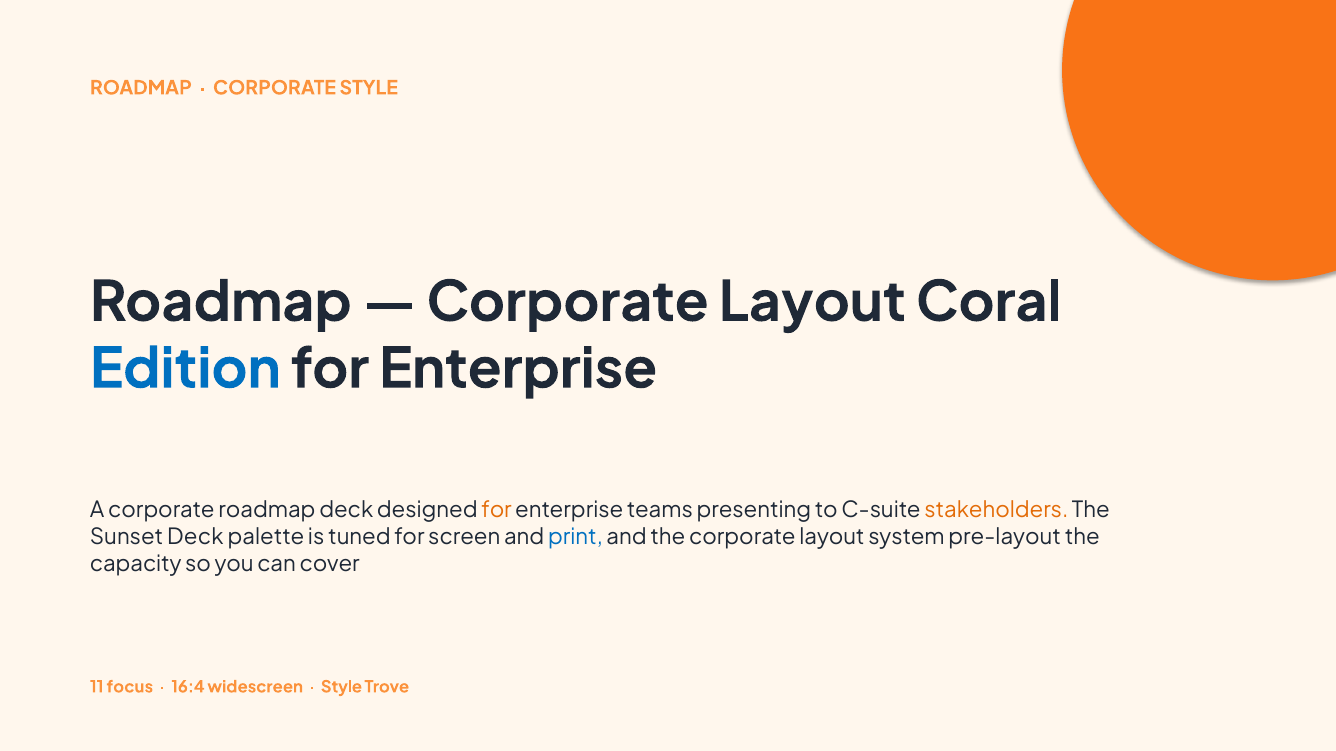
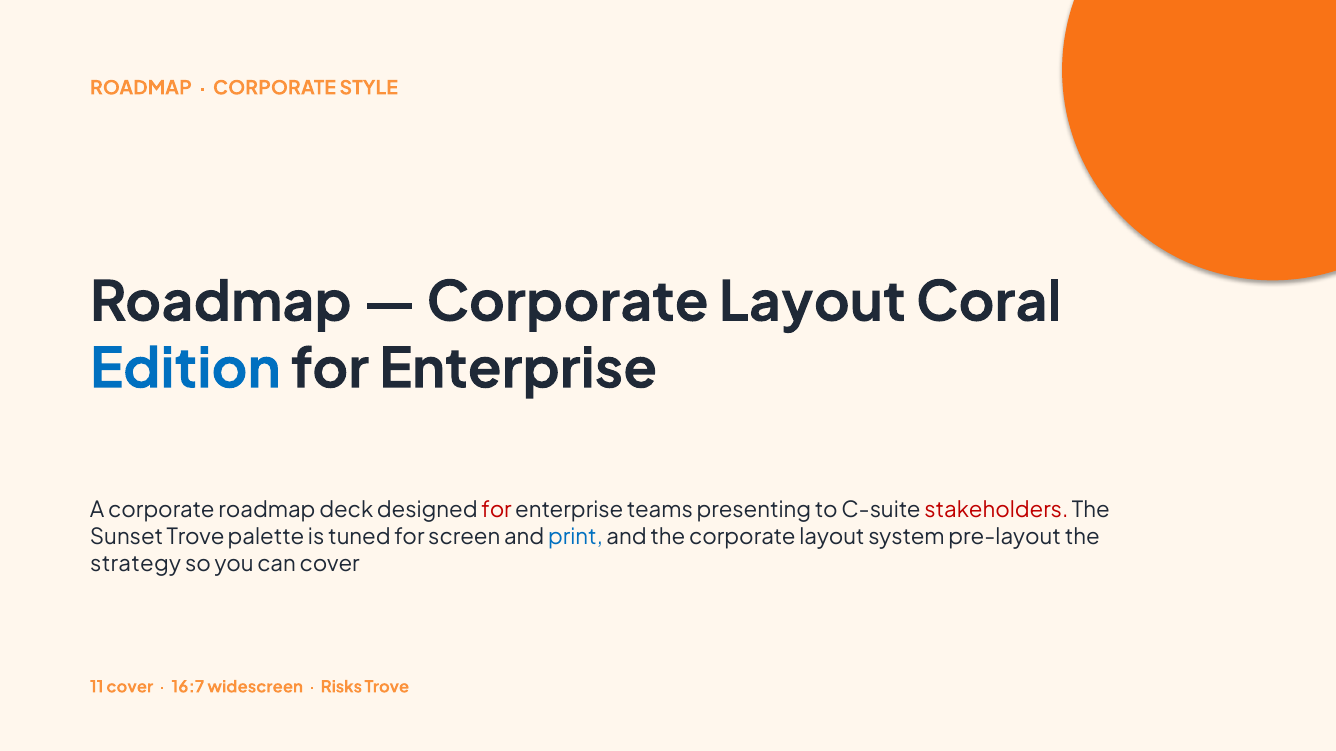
for colour: orange -> red (497, 511)
stakeholders colour: orange -> red (996, 511)
Sunset Deck: Deck -> Trove (196, 538)
capacity: capacity -> strategy (136, 564)
11 focus: focus -> cover (130, 687)
16:4: 16:4 -> 16:7 (188, 687)
Style: Style -> Risks (341, 687)
